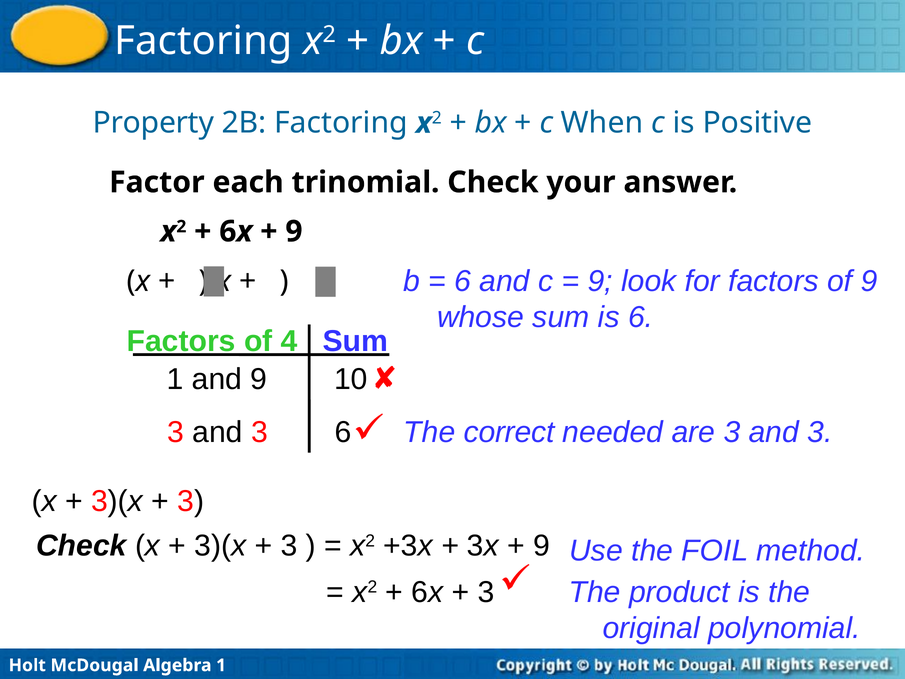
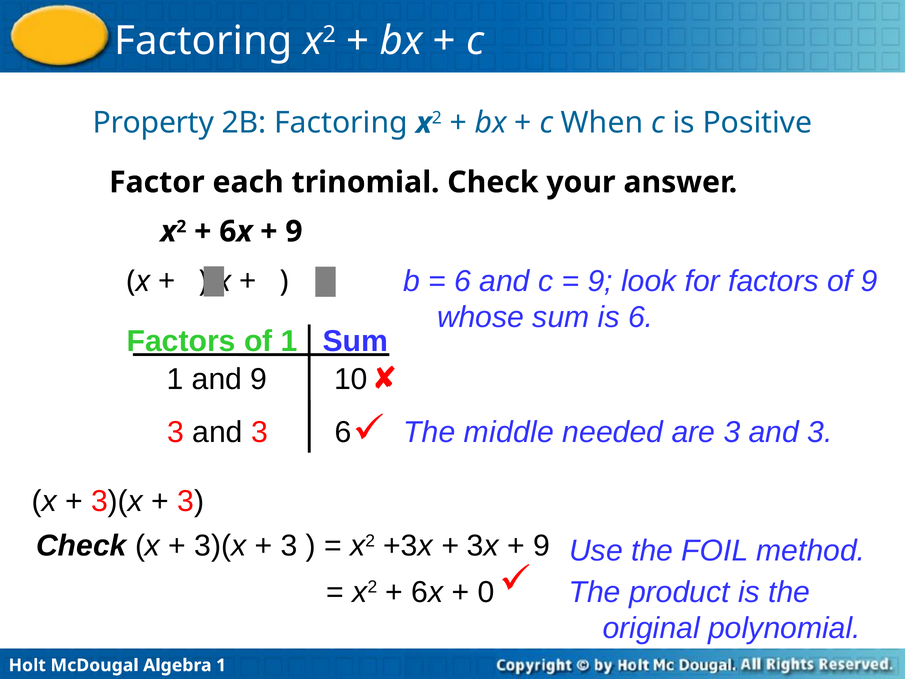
of 4: 4 -> 1 (289, 341)
correct: correct -> middle (509, 432)
3: 3 -> 0 (486, 592)
